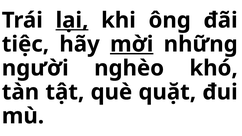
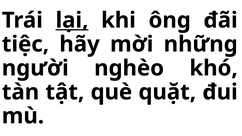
mời underline: present -> none (132, 44)
